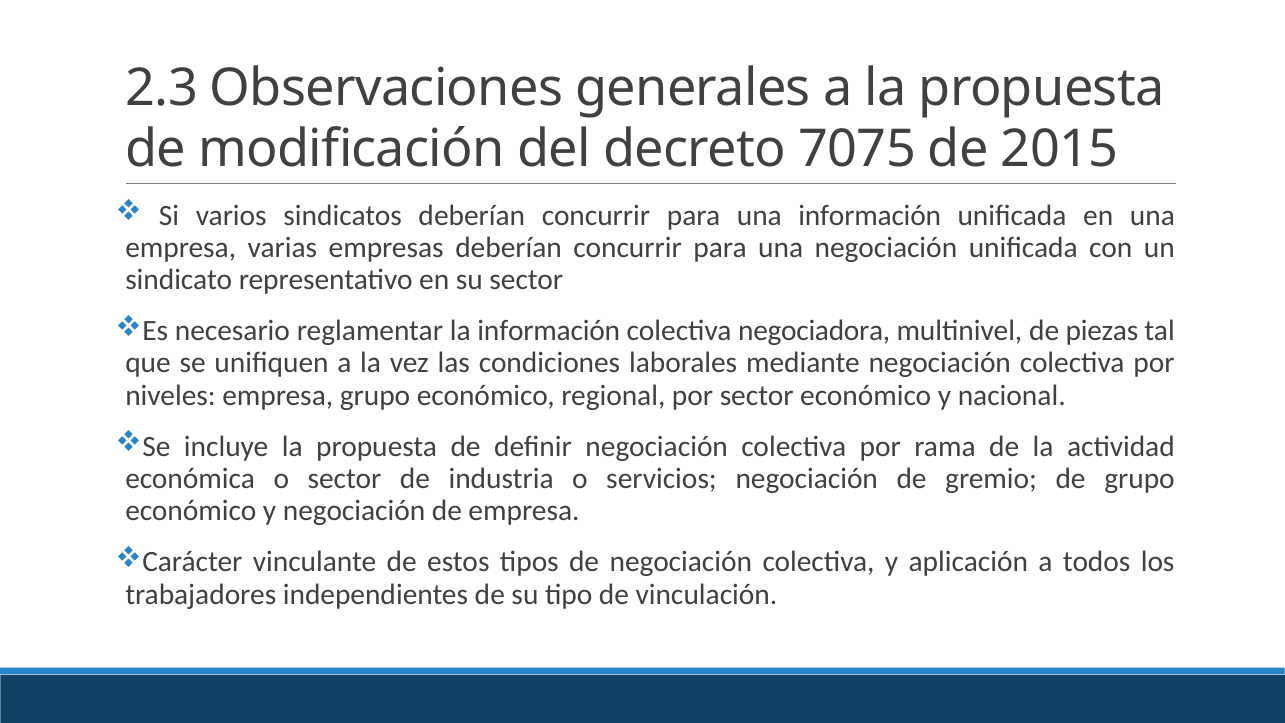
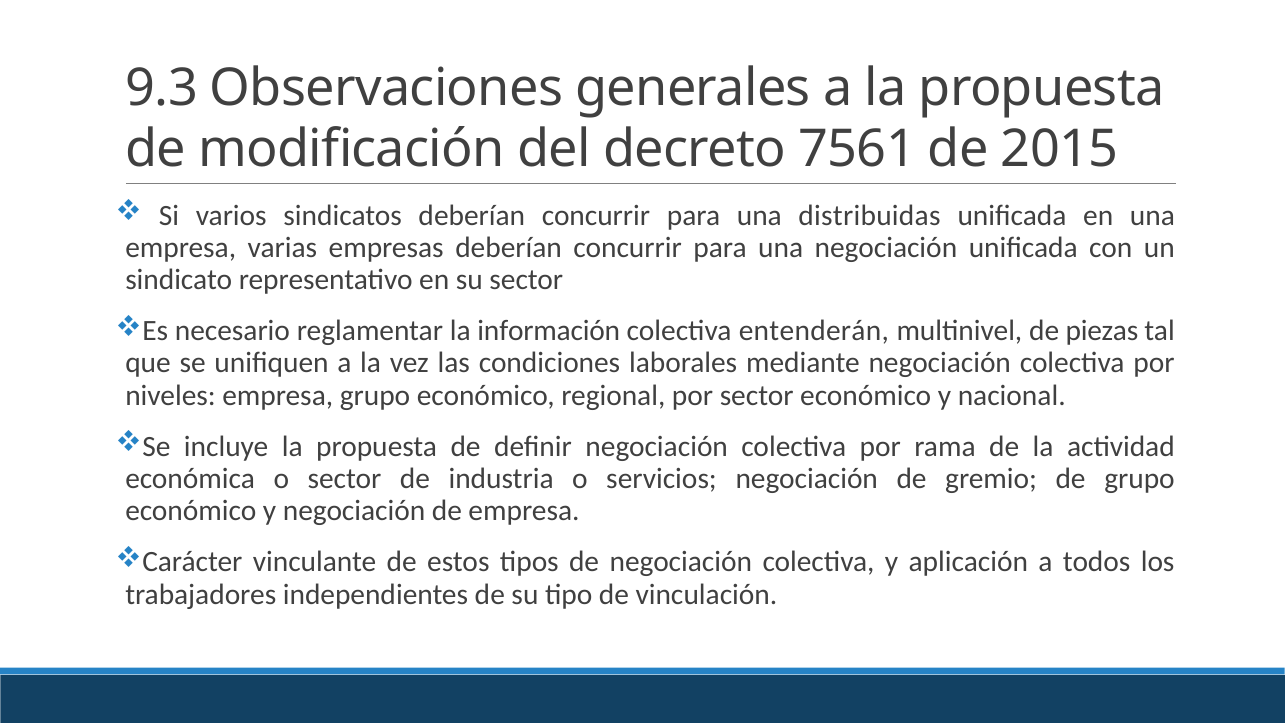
2.3: 2.3 -> 9.3 (162, 89)
7075: 7075 -> 7561 (857, 149)
una información: información -> distribuidas (870, 215)
negociadora: negociadora -> entenderán (814, 331)
